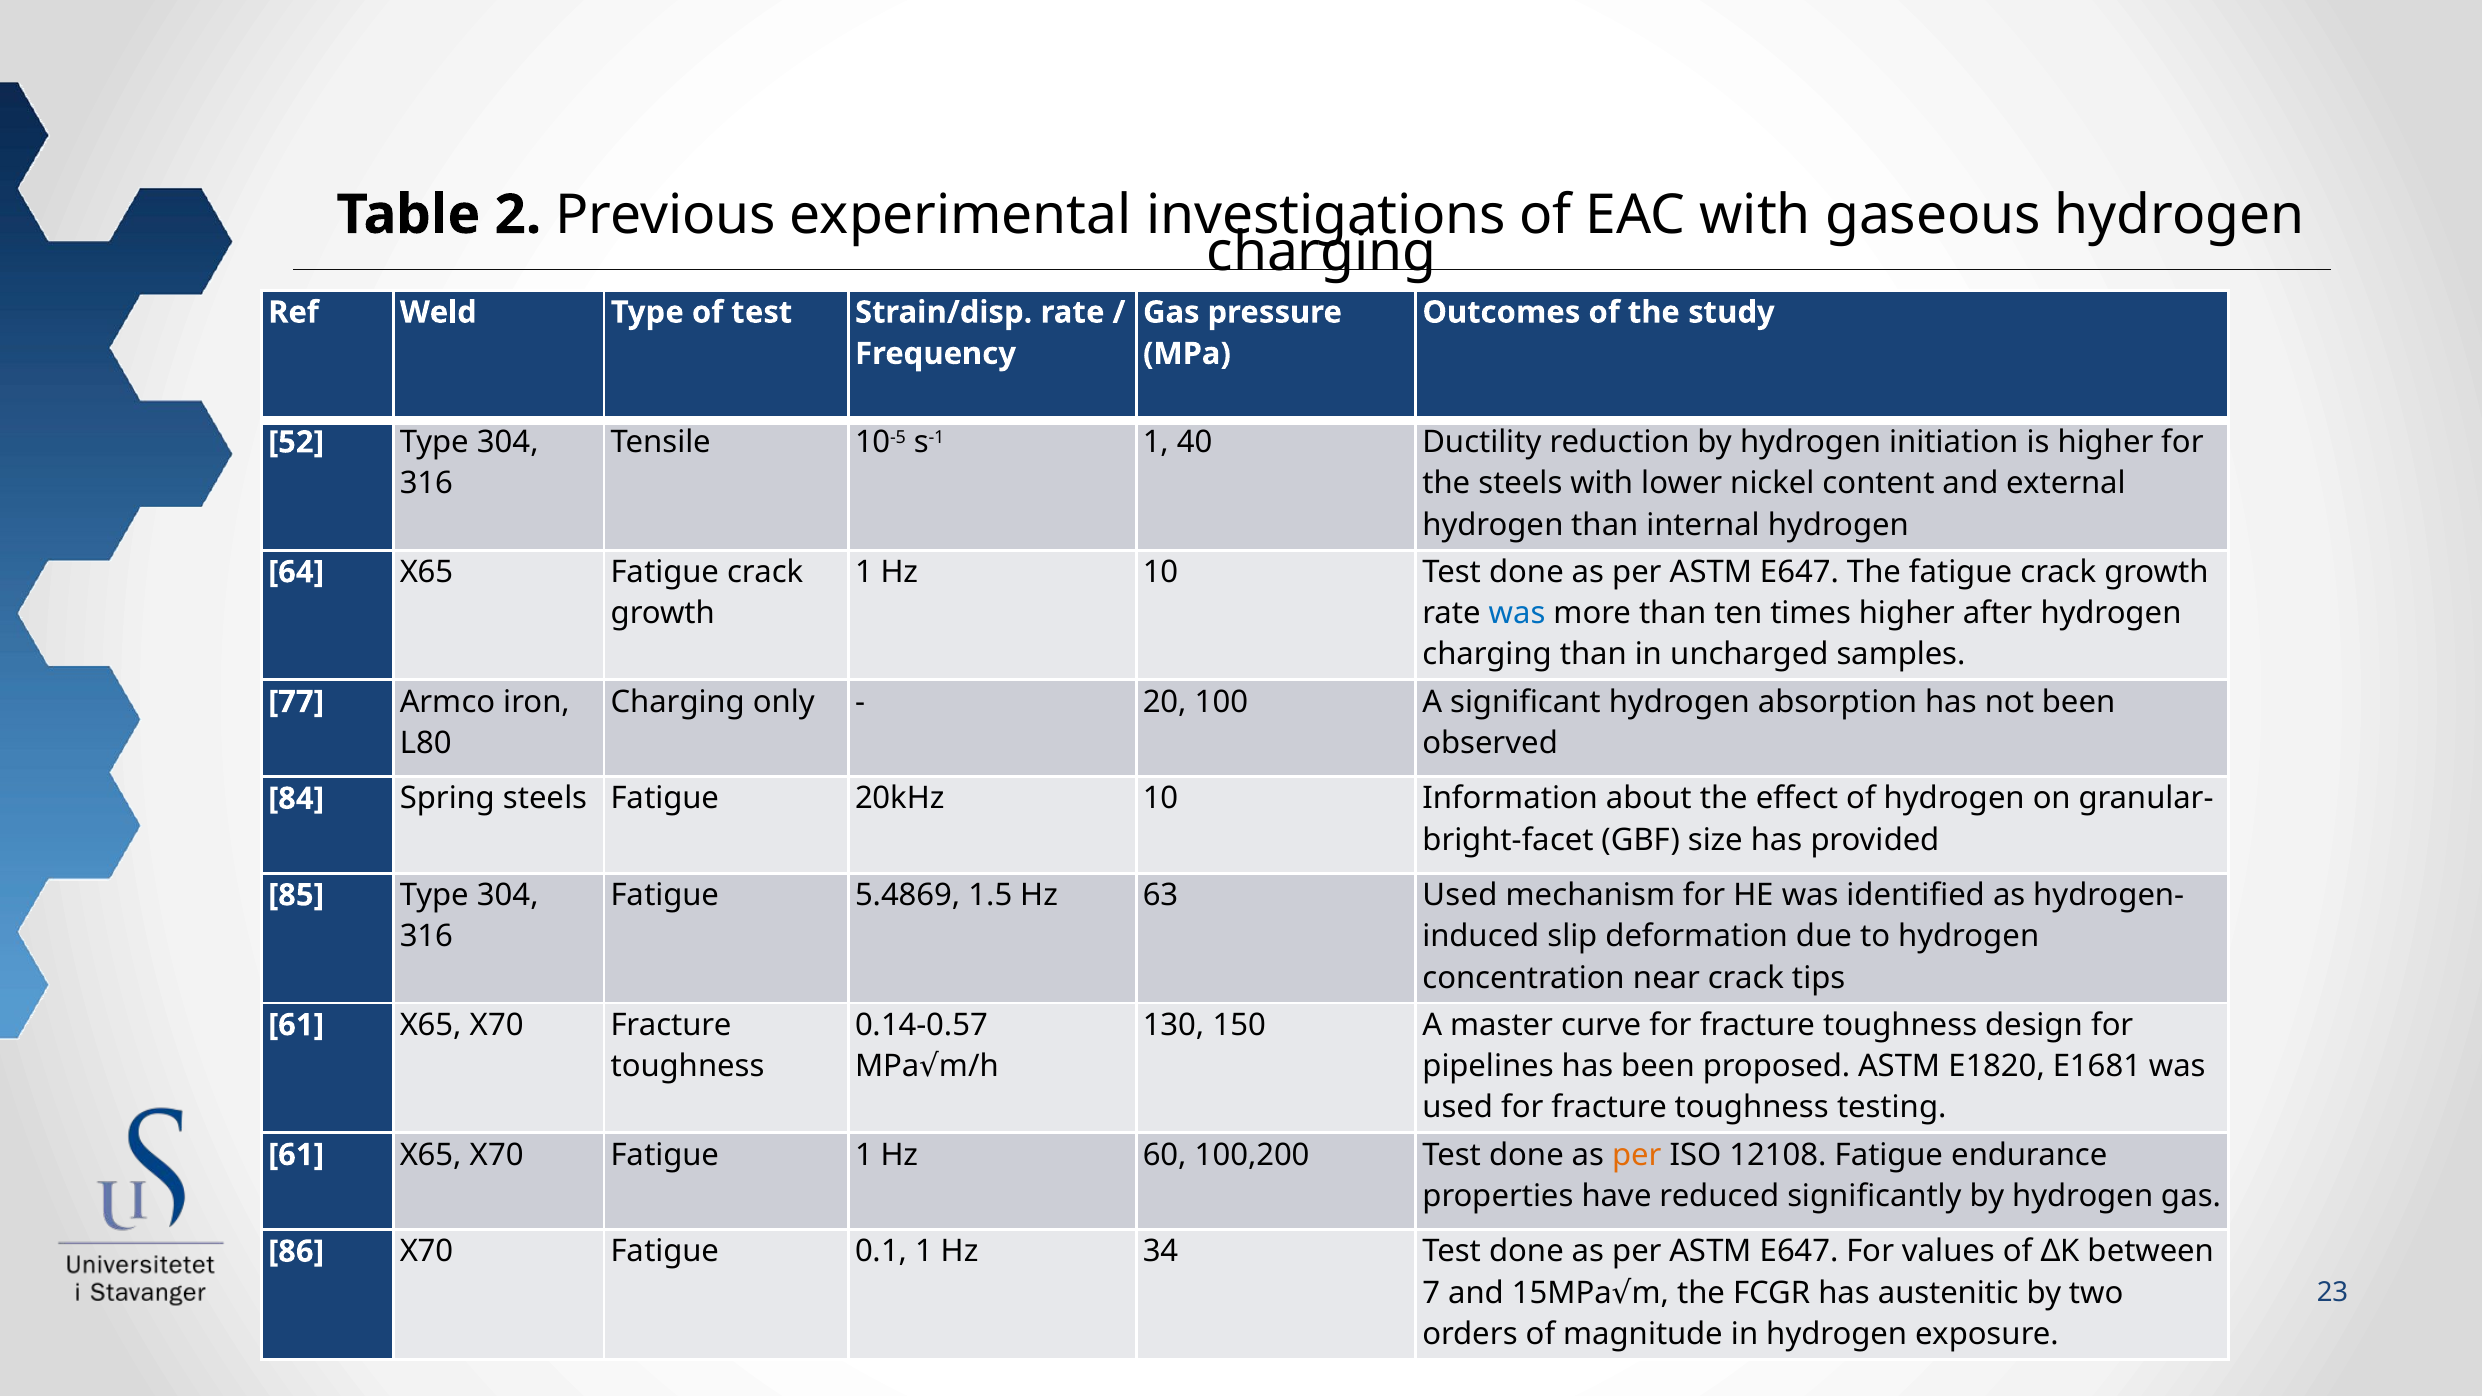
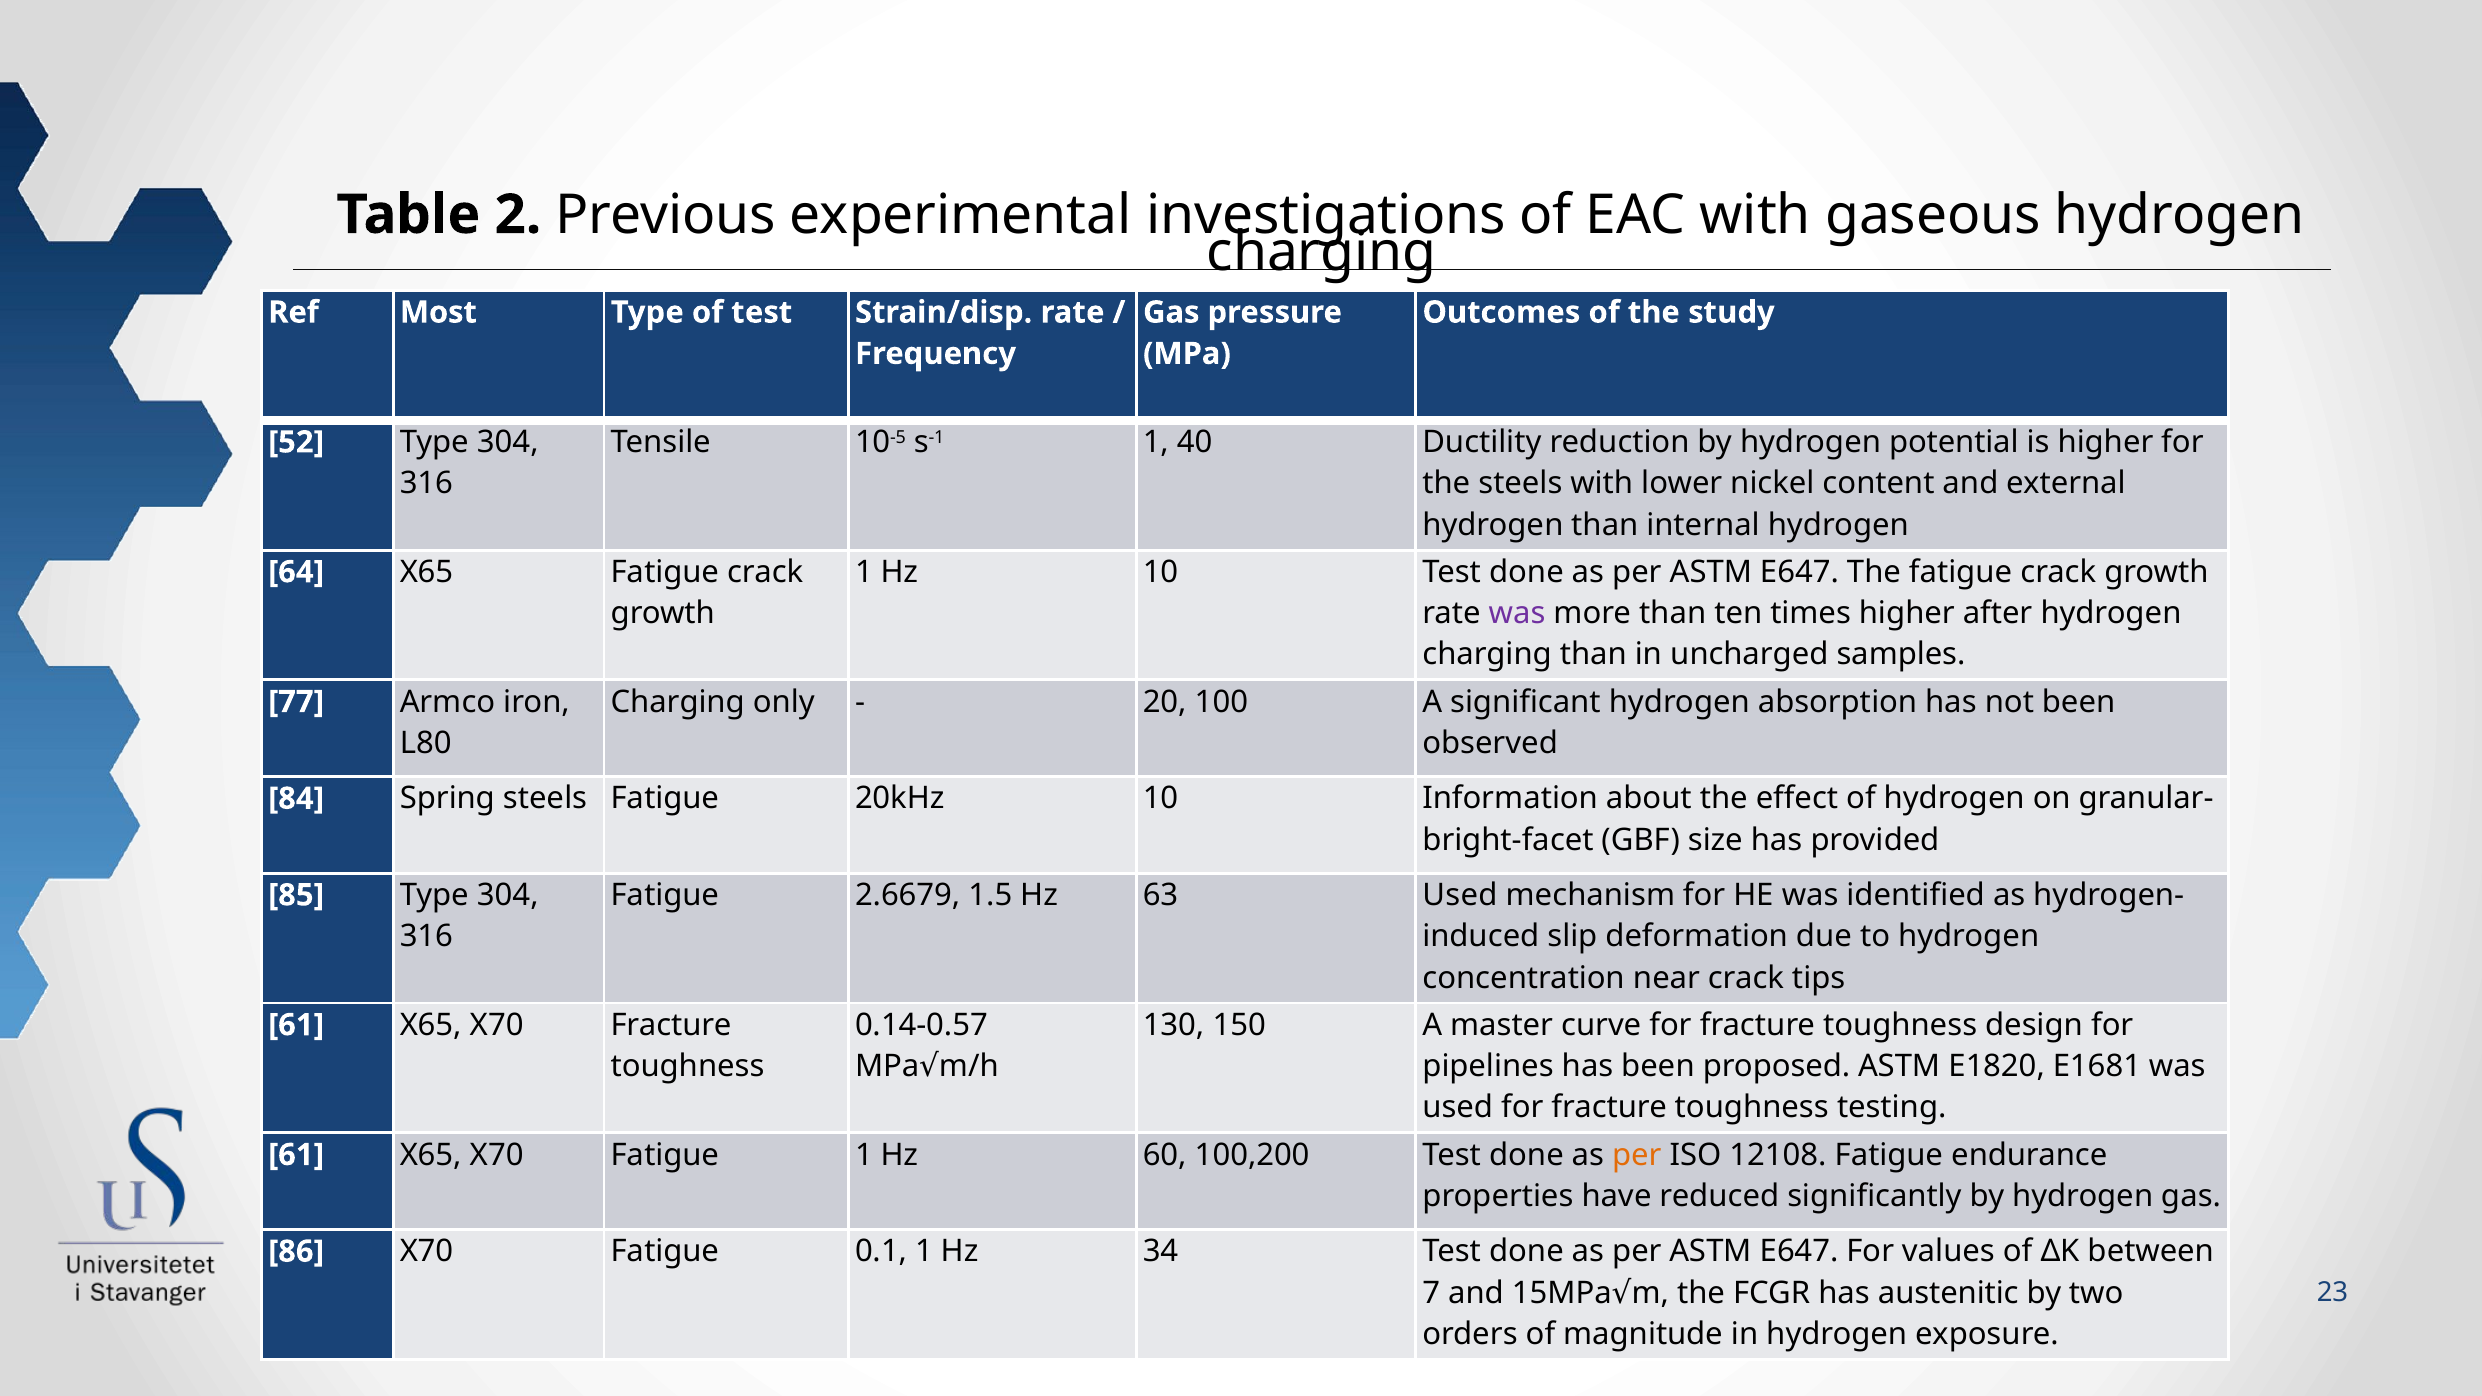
Weld: Weld -> Most (438, 312)
initiation: initiation -> potential (1954, 442)
was colour: blue -> purple (1517, 613)
5.4869: 5.4869 -> 2.6679 (908, 895)
